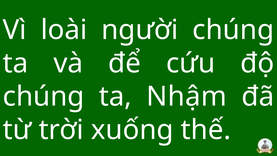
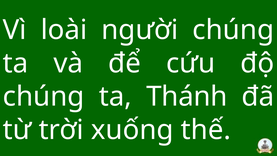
Nhậm: Nhậm -> Thánh (187, 96)
